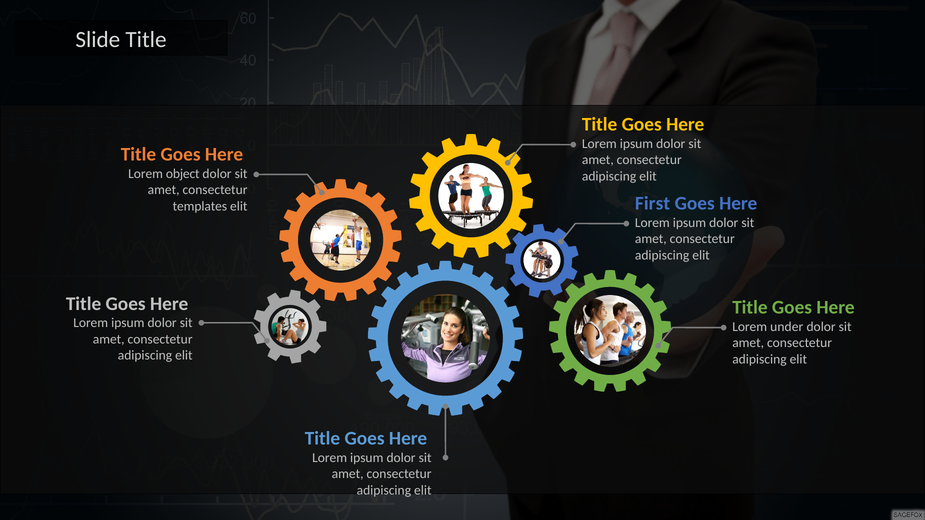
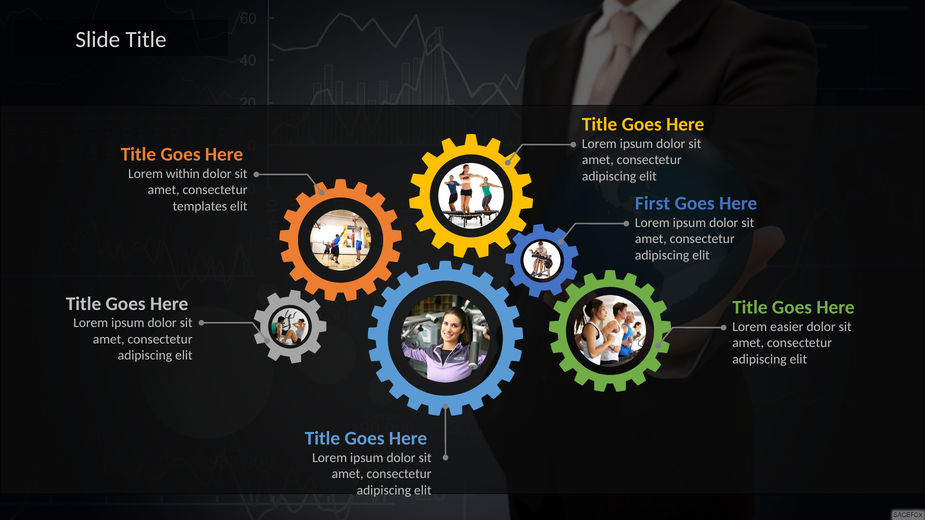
object: object -> within (183, 174)
under: under -> easier (787, 327)
